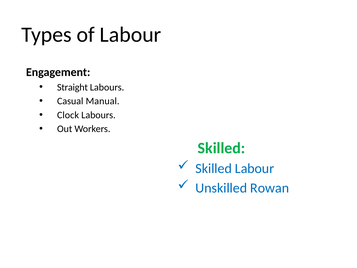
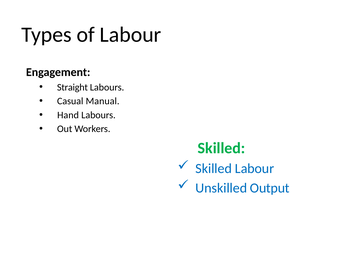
Clock: Clock -> Hand (68, 115)
Rowan: Rowan -> Output (270, 188)
